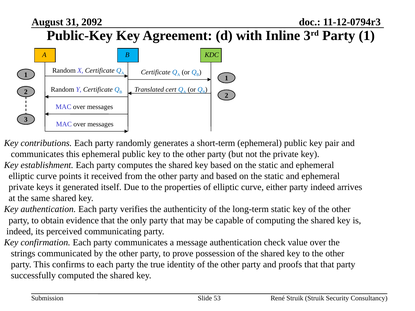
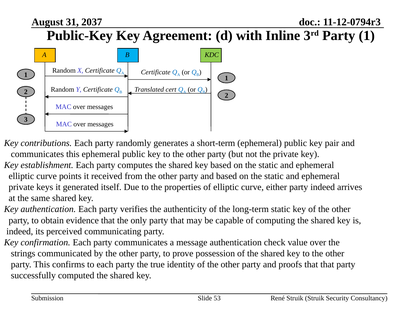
2092: 2092 -> 2037 (92, 22)
